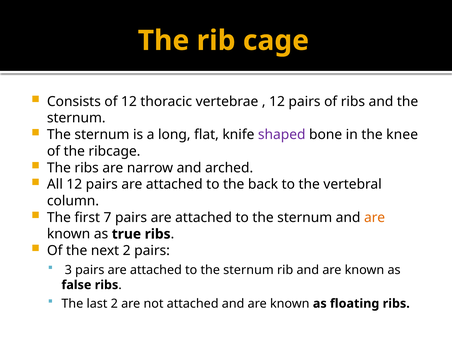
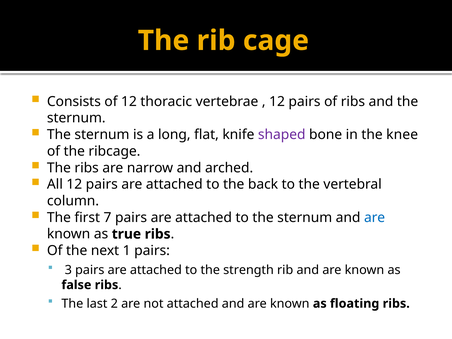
are colour: orange -> blue (375, 217)
next 2: 2 -> 1 (127, 251)
sternum: sternum -> strength (249, 270)
